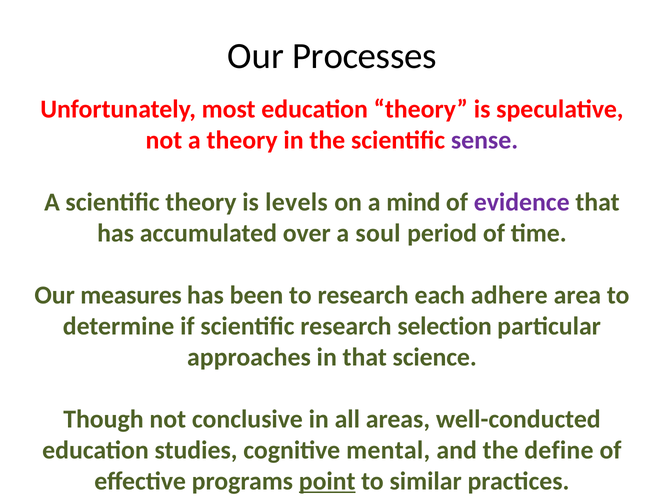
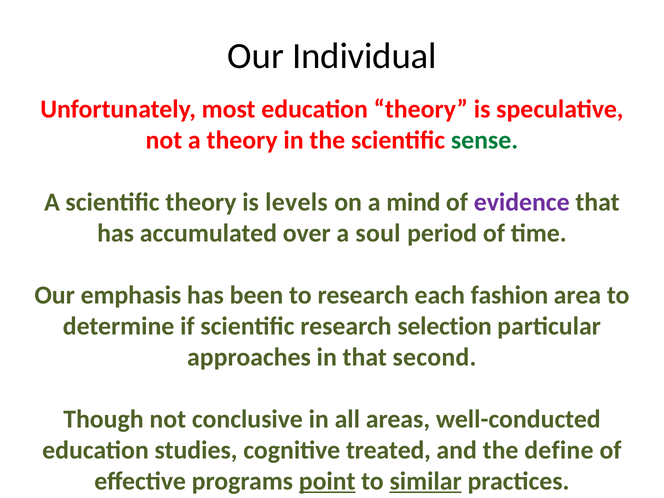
Processes: Processes -> Individual (364, 56)
sense colour: purple -> green (485, 140)
measures: measures -> emphasis (131, 295)
adhere: adhere -> fashion (509, 295)
science: science -> second (435, 357)
mental: mental -> treated (388, 450)
similar underline: none -> present (426, 481)
